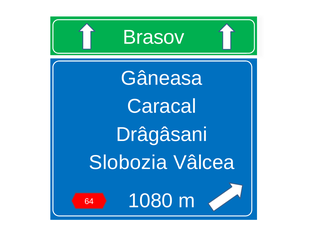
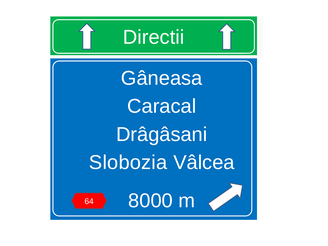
Brasov: Brasov -> Directii (154, 37)
1080: 1080 -> 8000 (151, 201)
